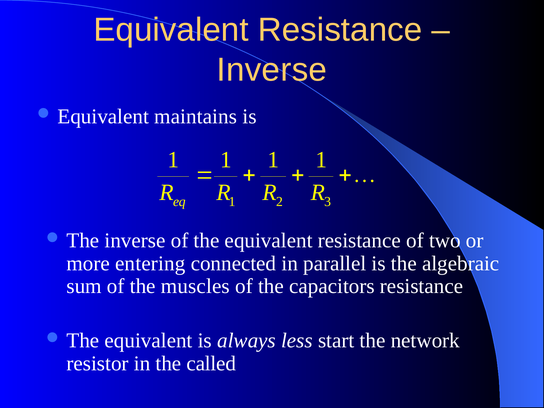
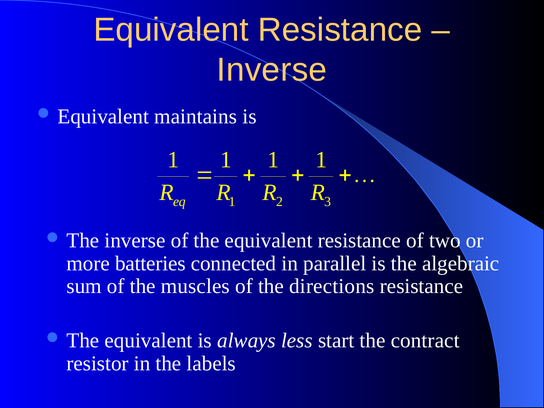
entering: entering -> batteries (150, 263)
capacitors: capacitors -> directions (332, 286)
network: network -> contract (425, 341)
called: called -> labels (211, 363)
